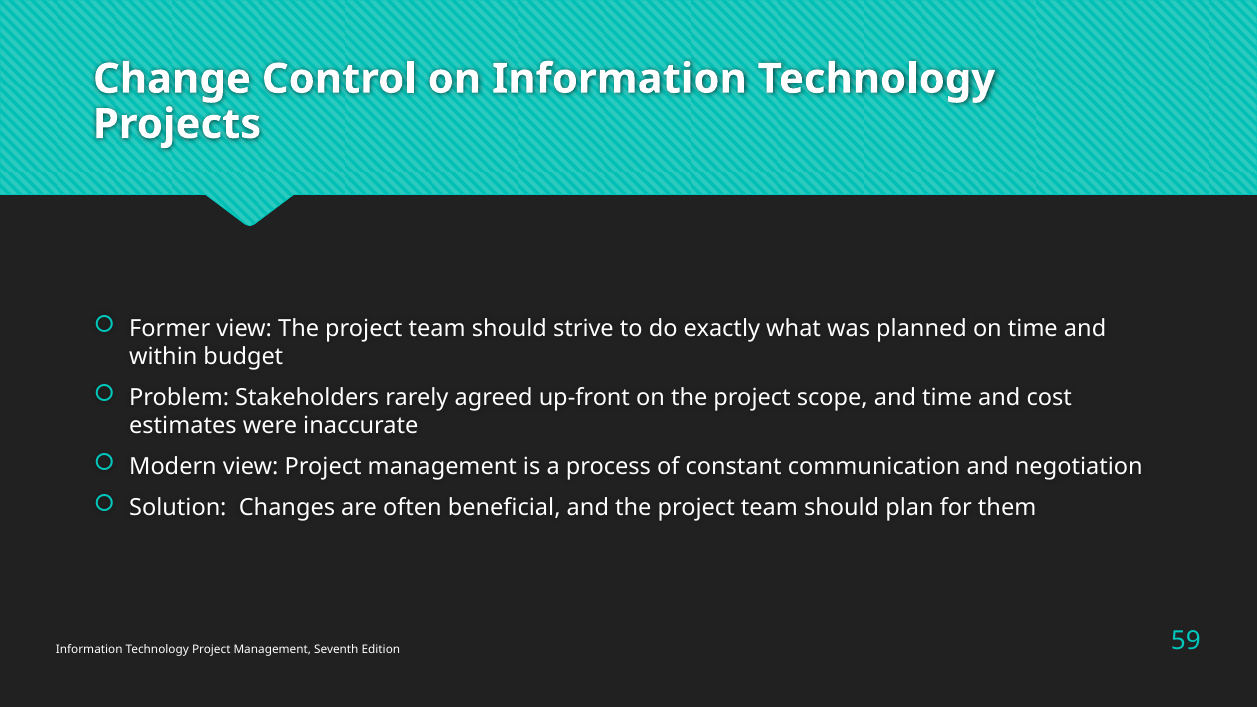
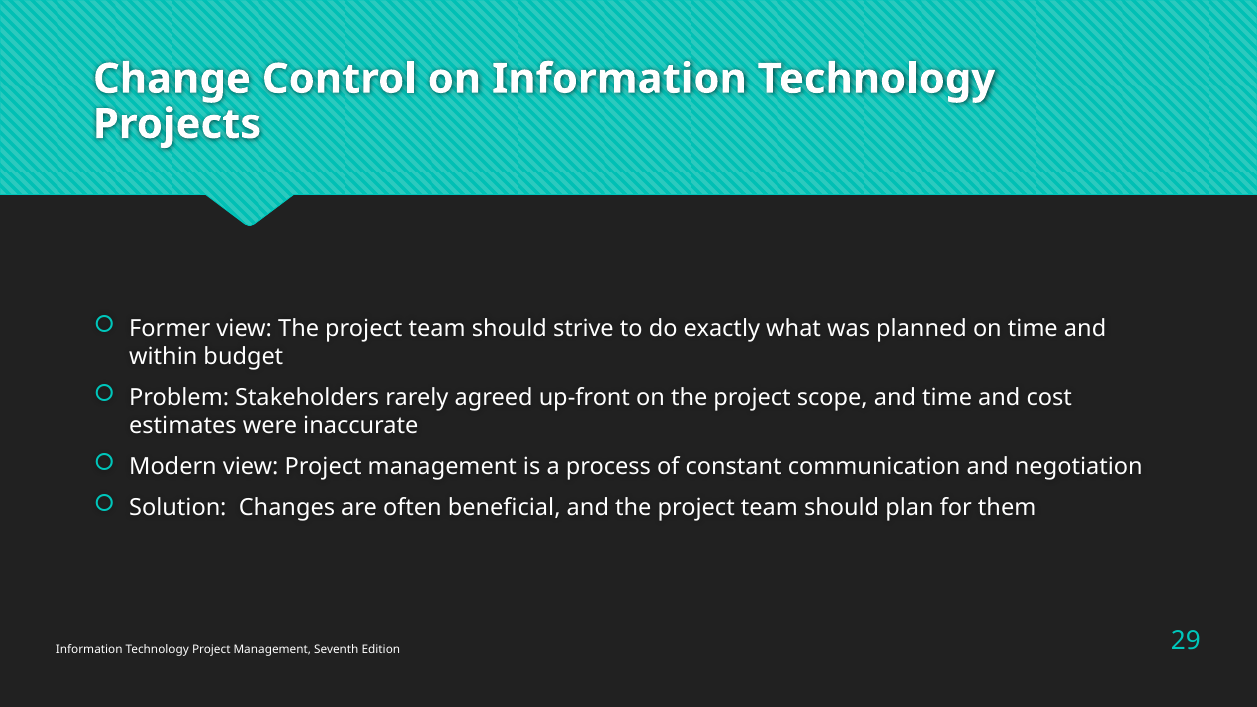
59: 59 -> 29 (1186, 641)
